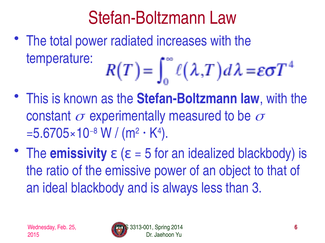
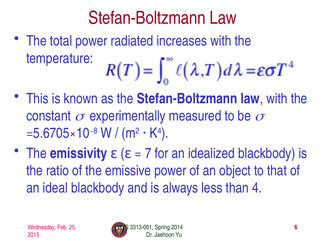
5: 5 -> 7 (148, 154)
3: 3 -> 4 (257, 188)
